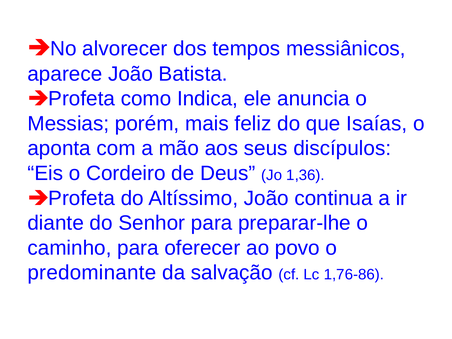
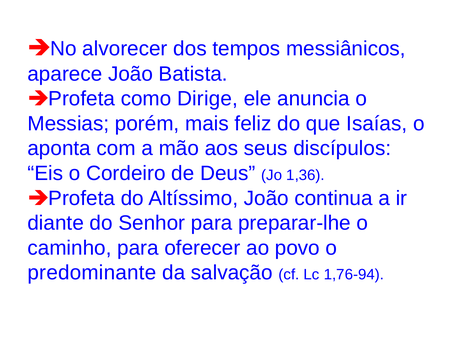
Indica: Indica -> Dirige (207, 99)
1,76-86: 1,76-86 -> 1,76-94 (354, 275)
